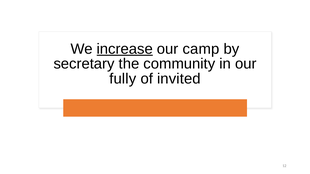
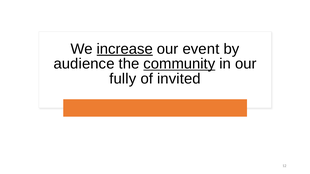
camp: camp -> event (201, 49)
secretary: secretary -> audience (84, 64)
community underline: none -> present (179, 64)
